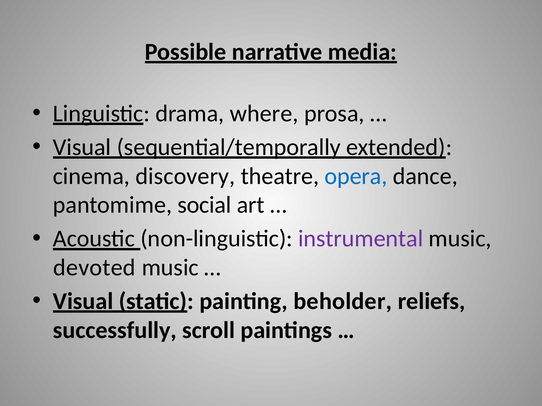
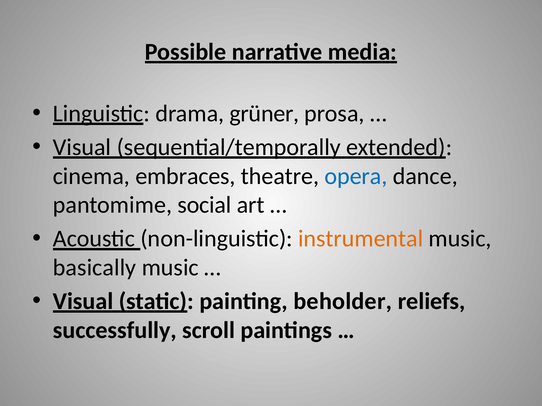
where: where -> grüner (264, 114)
discovery: discovery -> embraces (185, 176)
instrumental colour: purple -> orange (361, 239)
devoted: devoted -> basically (95, 268)
